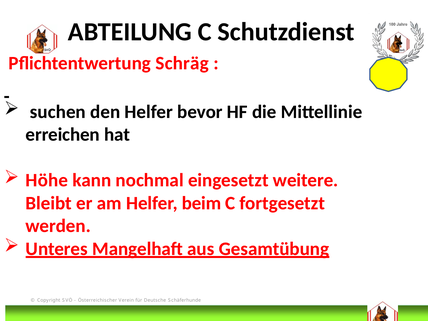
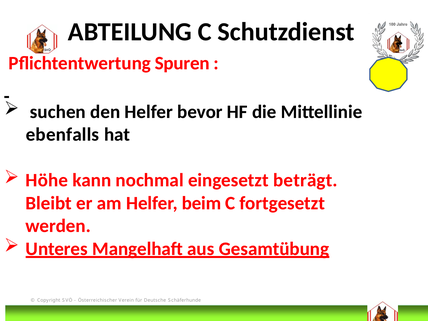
Schräg: Schräg -> Spuren (182, 63)
erreichen: erreichen -> ebenfalls (63, 135)
weitere: weitere -> beträgt (305, 180)
